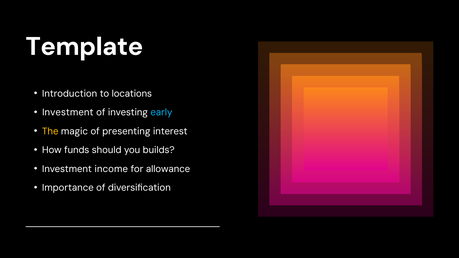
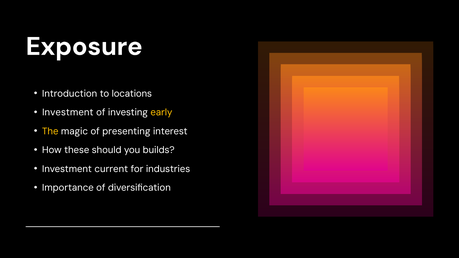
Template: Template -> Exposure (84, 46)
early colour: light blue -> yellow (161, 112)
funds: funds -> these (77, 150)
income: income -> current (111, 169)
allowance: allowance -> industries (168, 169)
